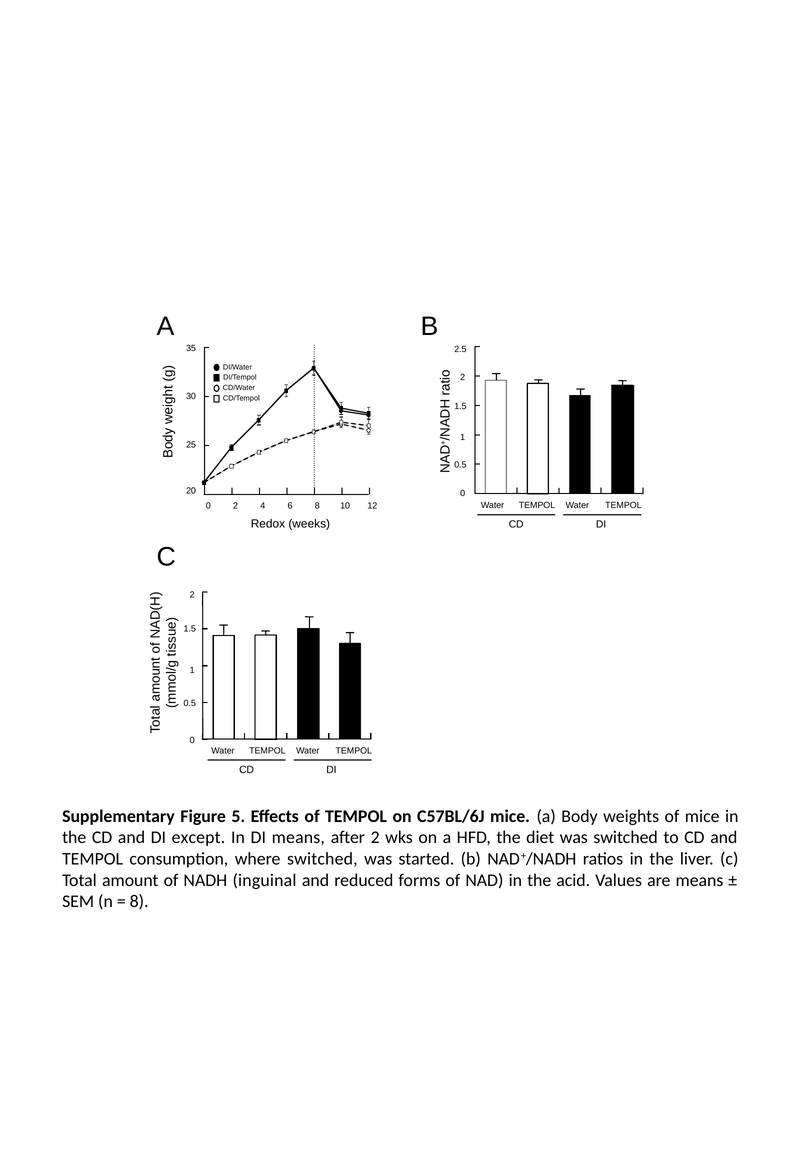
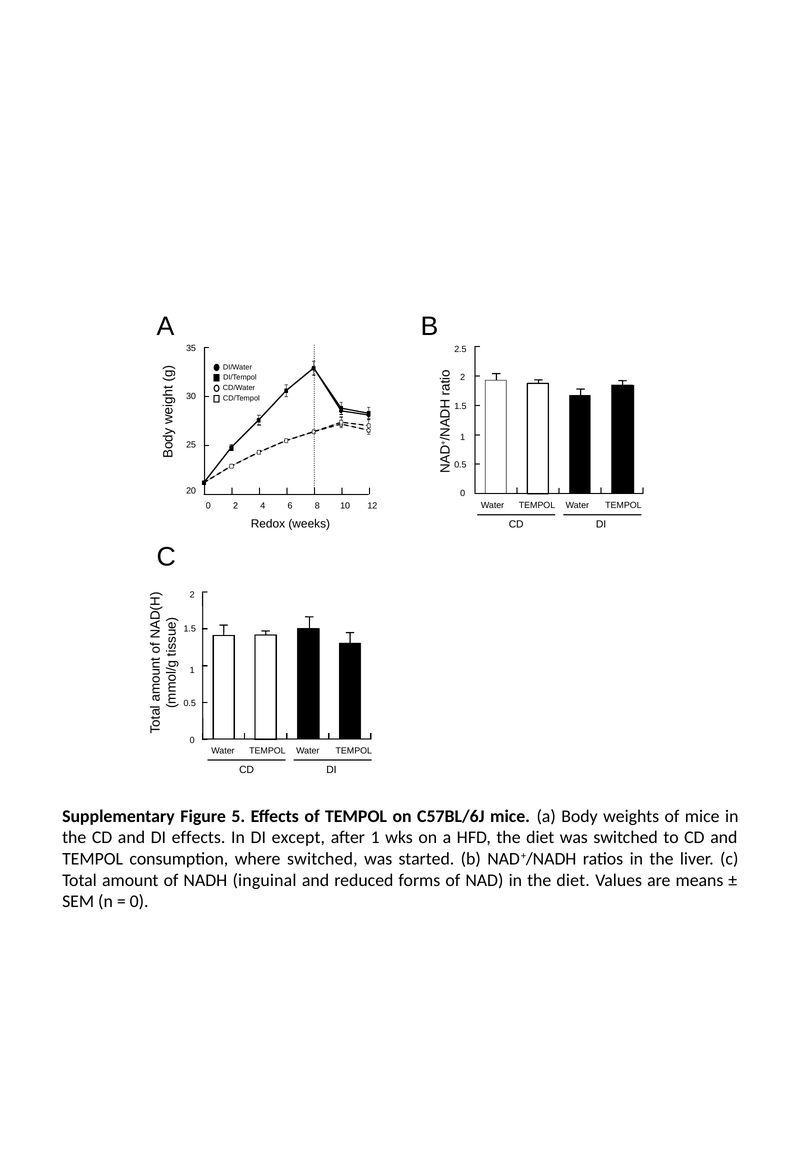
DI except: except -> effects (199, 838)
DI means: means -> except (298, 838)
after 2: 2 -> 1 (375, 838)
in the acid: acid -> diet (573, 880)
8: 8 -> 0 (139, 902)
